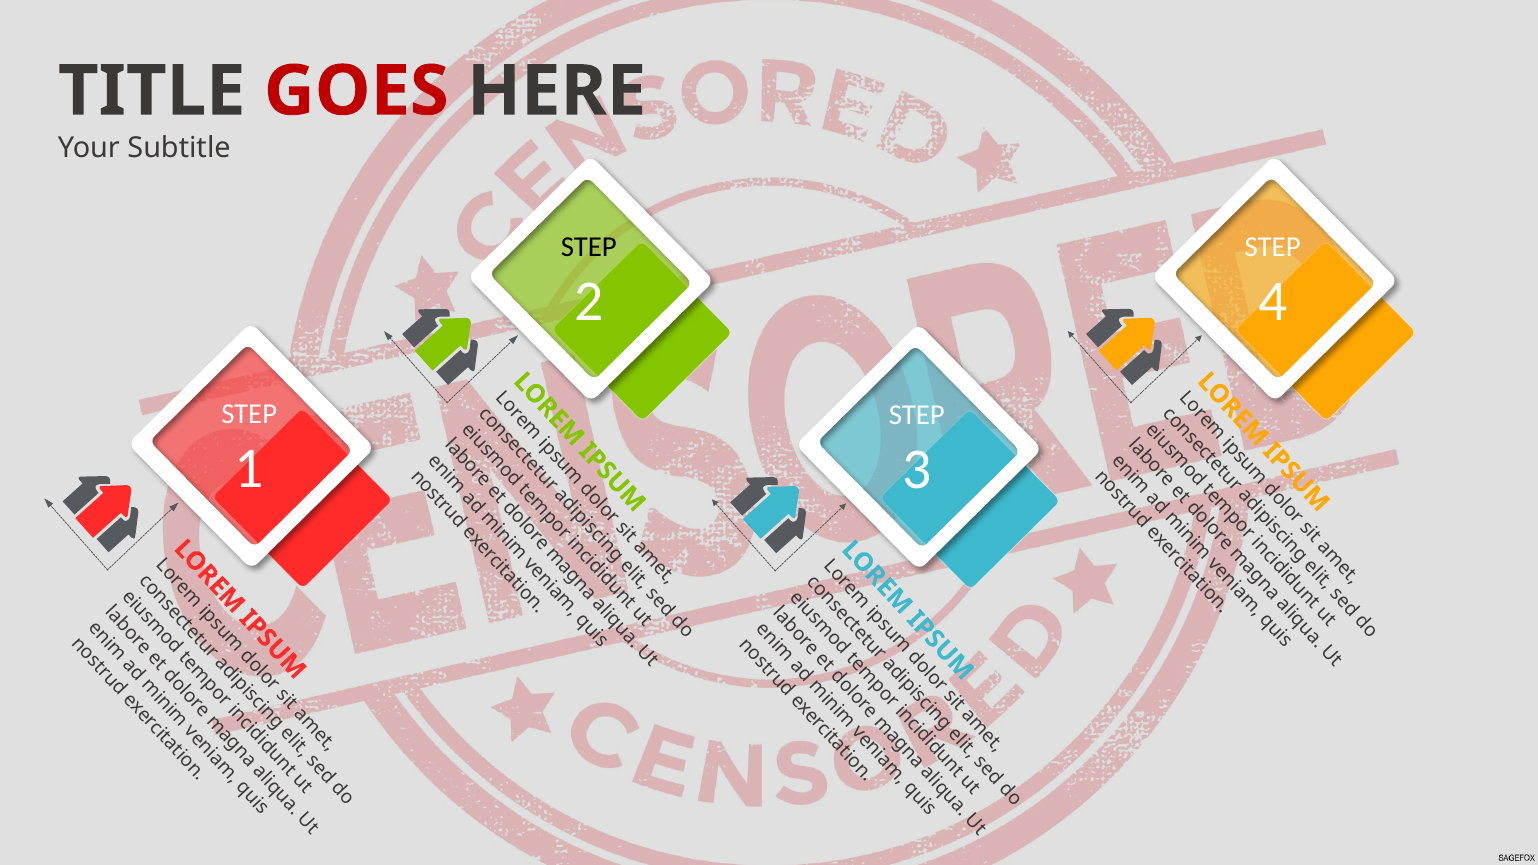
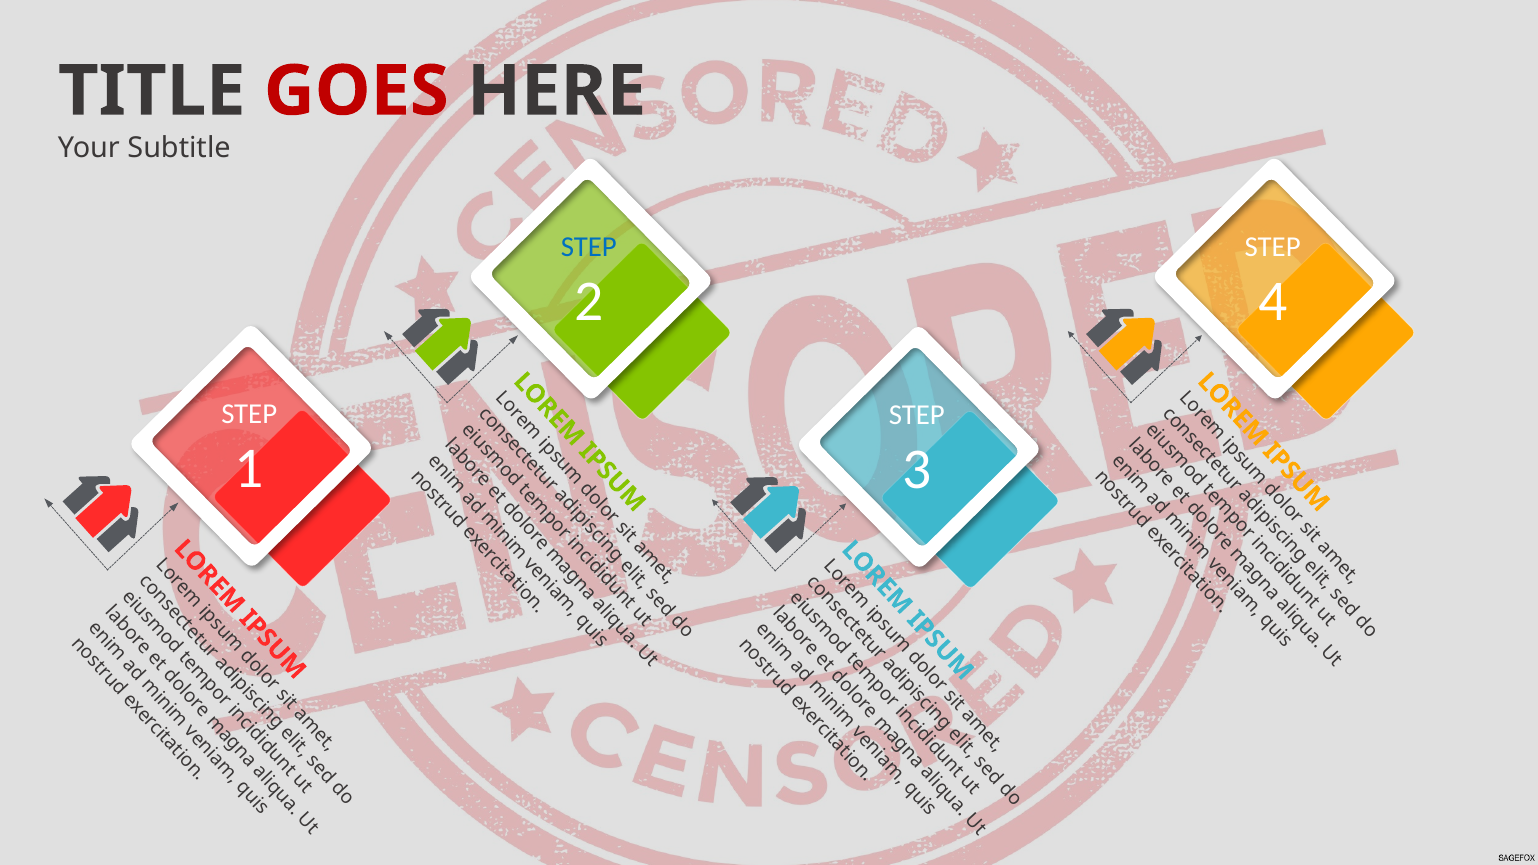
STEP colour: black -> blue (589, 247)
